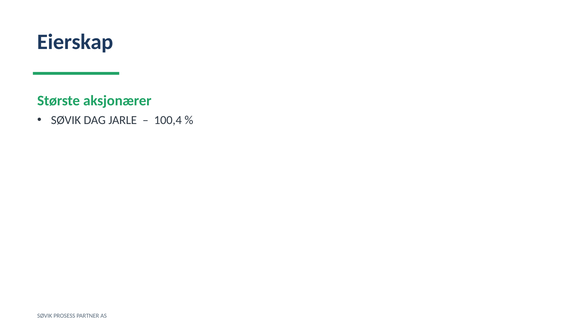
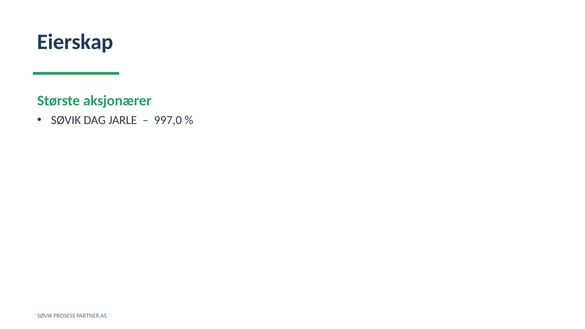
100,4: 100,4 -> 997,0 (168, 120)
